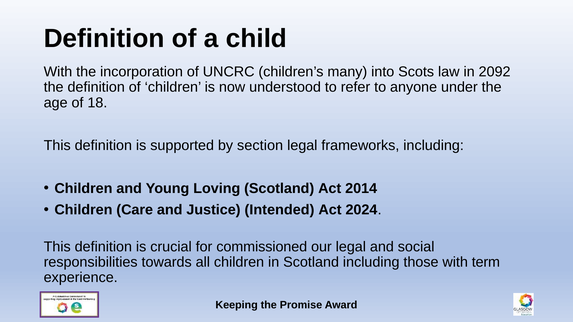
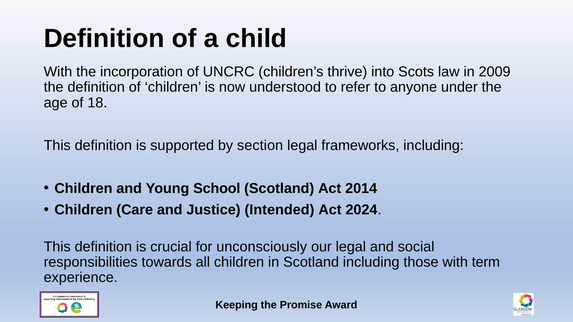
many: many -> thrive (347, 72)
2092: 2092 -> 2009 (495, 72)
Loving: Loving -> School (217, 189)
commissioned: commissioned -> unconsciously (262, 247)
